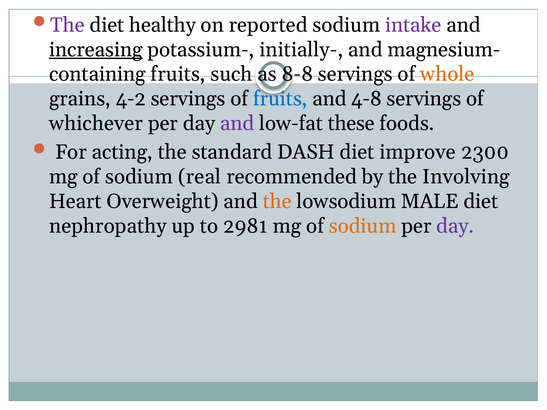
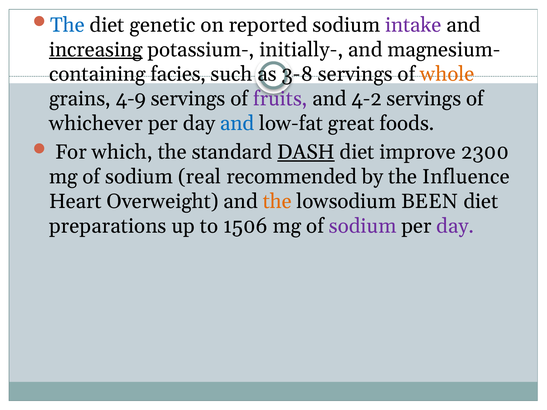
The colour: purple -> blue (67, 25)
healthy: healthy -> genetic (162, 25)
fruits: fruits -> facies (178, 74)
8-8: 8-8 -> 3-8 (297, 74)
4-2: 4-2 -> 4-9 (131, 99)
fruits colour: blue -> purple (280, 99)
4-8: 4-8 -> 4-2 (367, 99)
and colour: purple -> blue (237, 124)
these: these -> great (351, 124)
acting: acting -> which (122, 152)
DASH underline: none -> present (306, 152)
Involving: Involving -> Influence (466, 177)
MALE: MALE -> BEEN (430, 202)
nephropathy: nephropathy -> preparations (108, 226)
2981: 2981 -> 1506 (245, 226)
sodium colour: orange -> purple (363, 226)
